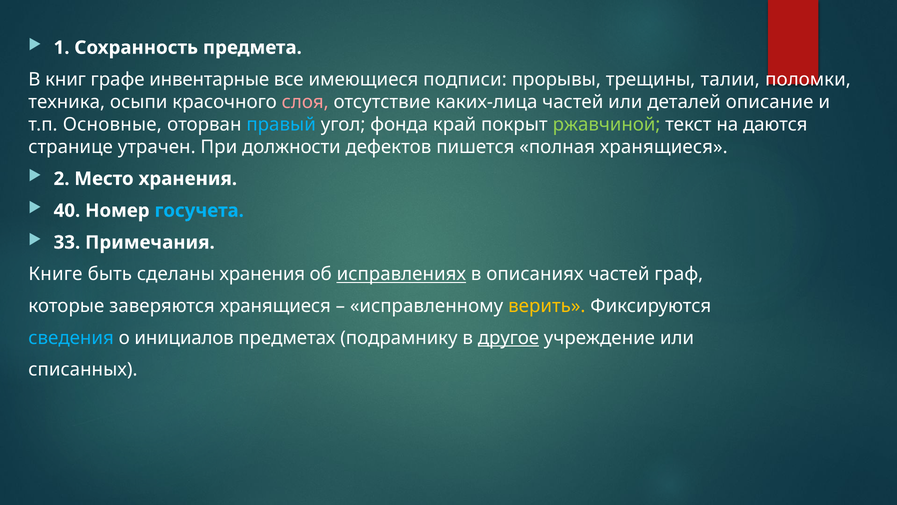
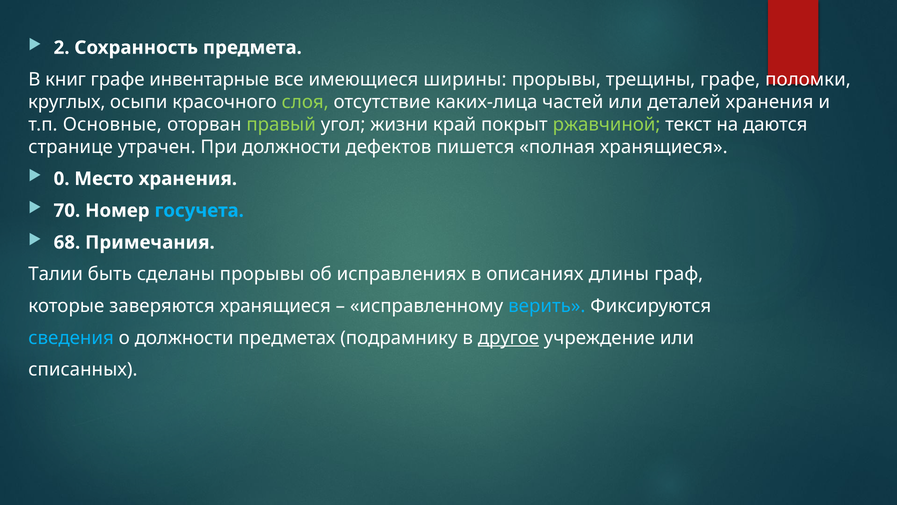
1: 1 -> 2 (62, 48)
подписи: подписи -> ширины (465, 79)
трещины талии: талии -> графе (730, 79)
техника: техника -> круглых (67, 102)
слоя colour: pink -> light green (305, 102)
деталей описание: описание -> хранения (770, 102)
правый colour: light blue -> light green (281, 124)
фонда: фонда -> жизни (399, 124)
2: 2 -> 0 (62, 179)
40: 40 -> 70 (67, 210)
33: 33 -> 68 (67, 242)
Книге: Книге -> Талии (56, 274)
сделаны хранения: хранения -> прорывы (262, 274)
исправлениях underline: present -> none (401, 274)
описаниях частей: частей -> длины (619, 274)
верить colour: yellow -> light blue (547, 306)
о инициалов: инициалов -> должности (184, 338)
